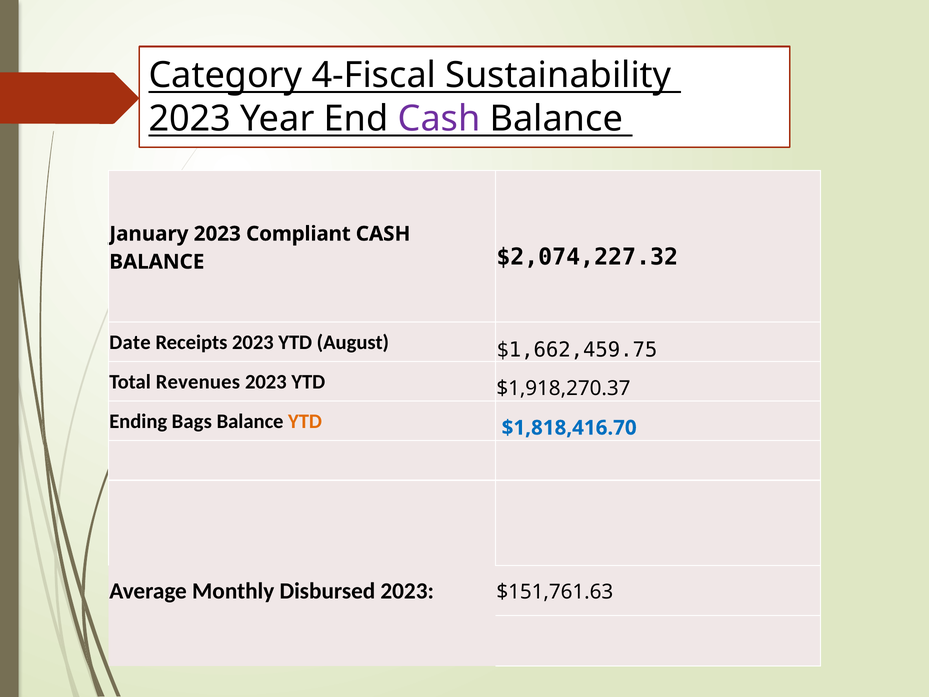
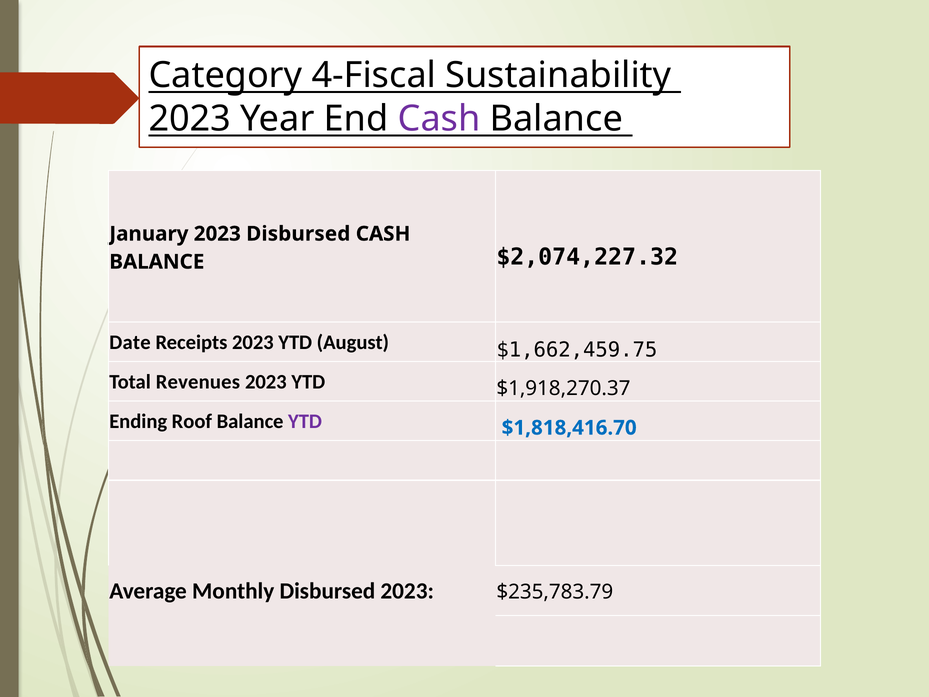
2023 Compliant: Compliant -> Disbursed (298, 234)
Bags: Bags -> Roof (192, 421)
YTD colour: orange -> purple (305, 421)
$151,761.63: $151,761.63 -> $235,783.79 (555, 592)
